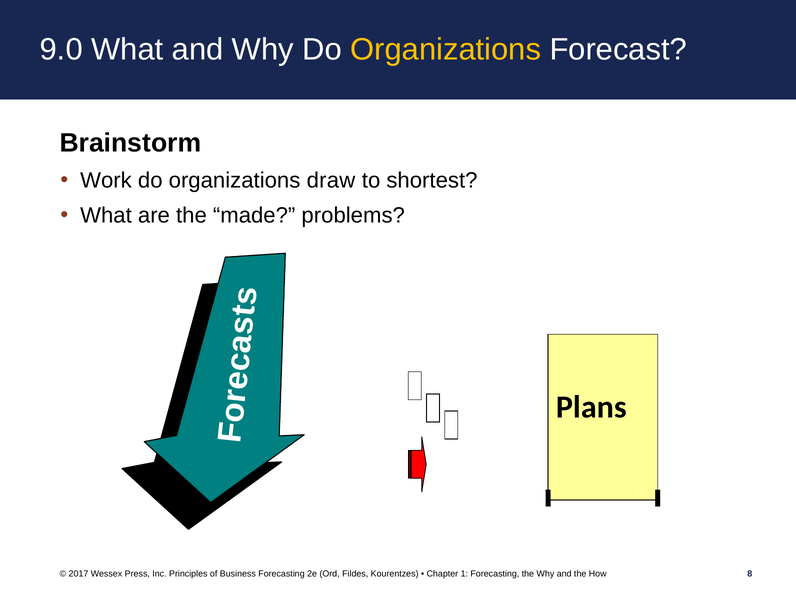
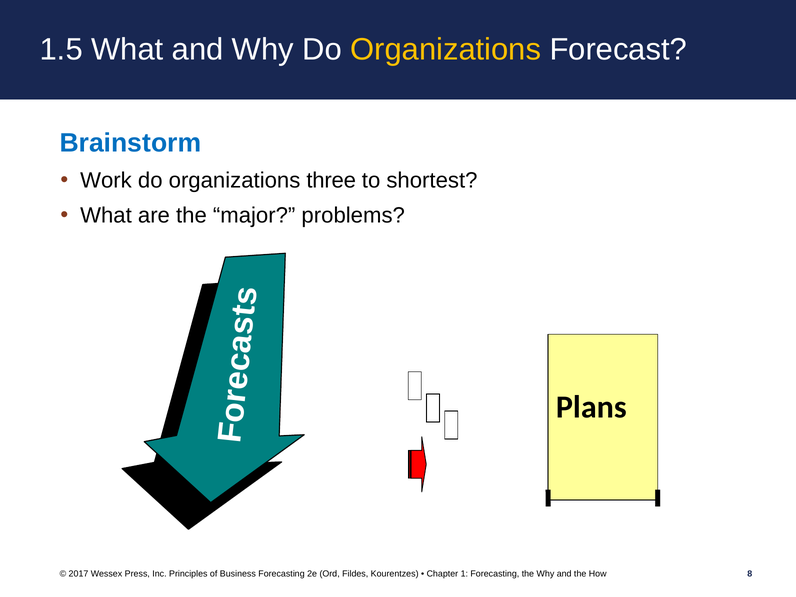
9.0: 9.0 -> 1.5 (61, 50)
Brainstorm colour: black -> blue (130, 143)
draw: draw -> three (331, 180)
made: made -> major (254, 215)
